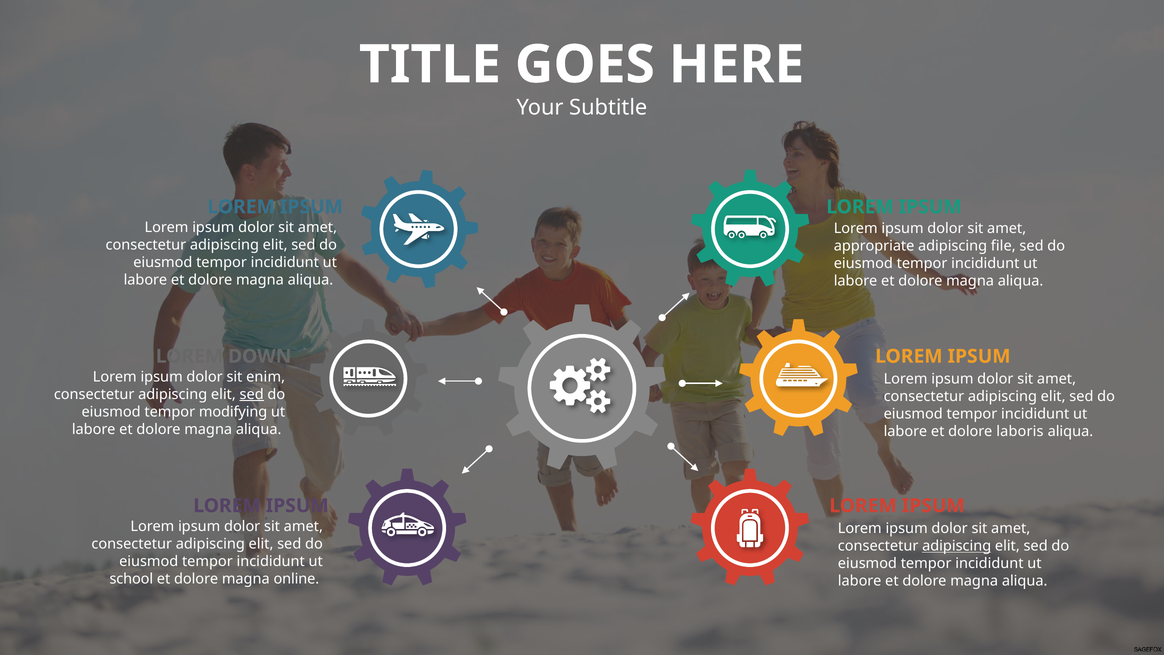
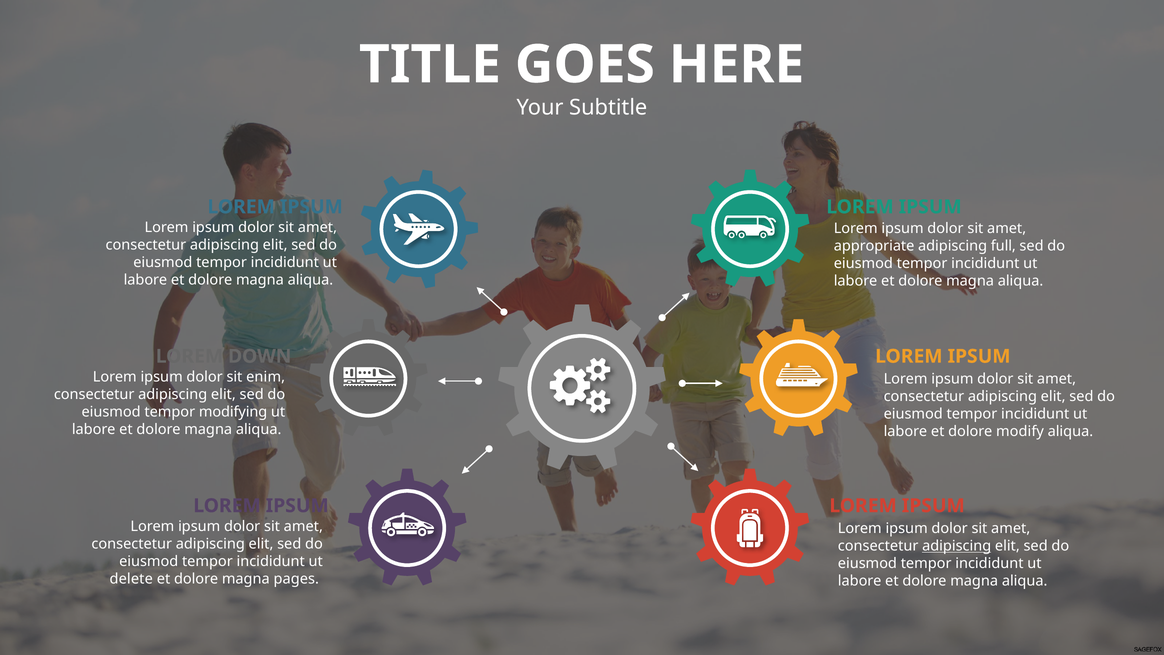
file: file -> full (1003, 246)
sed underline: present -> none (252, 394)
laboris: laboris -> modify (1020, 431)
school: school -> delete (131, 579)
online: online -> pages (296, 579)
